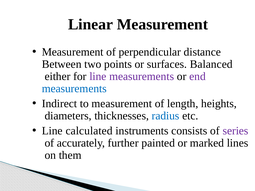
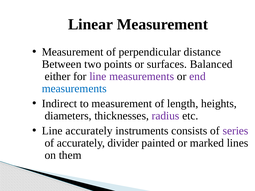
radius colour: blue -> purple (166, 116)
Line calculated: calculated -> accurately (89, 131)
further: further -> divider (123, 143)
